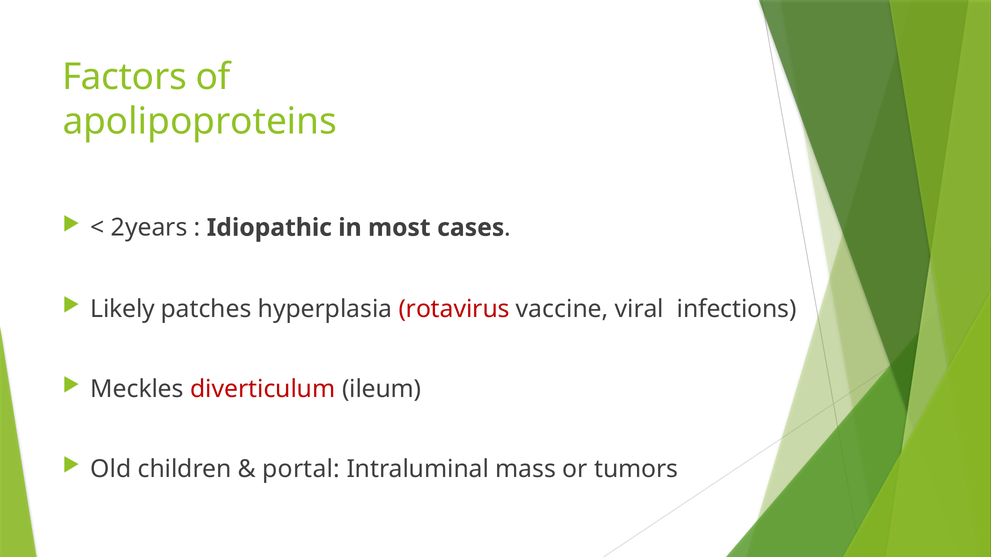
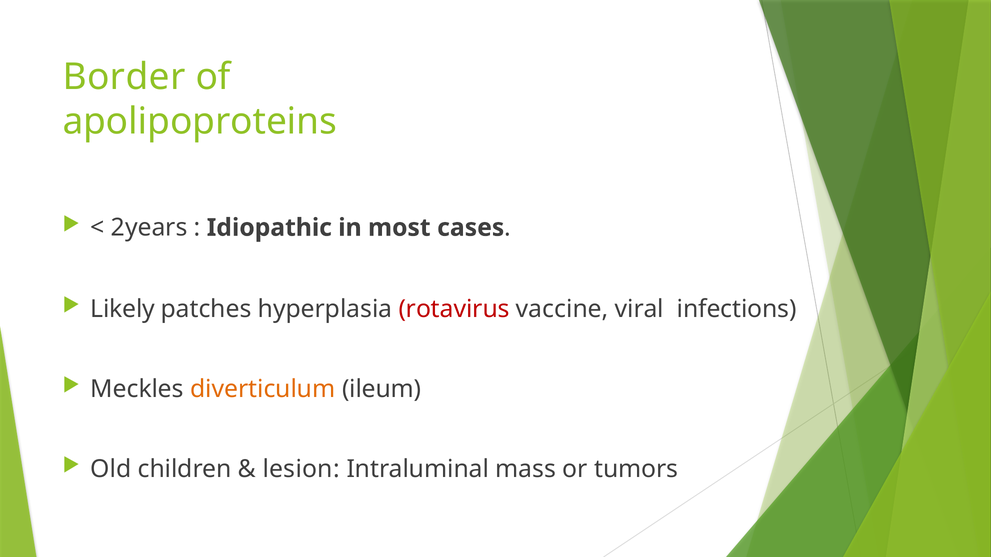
Factors: Factors -> Border (124, 77)
diverticulum colour: red -> orange (263, 389)
portal: portal -> lesion (301, 469)
